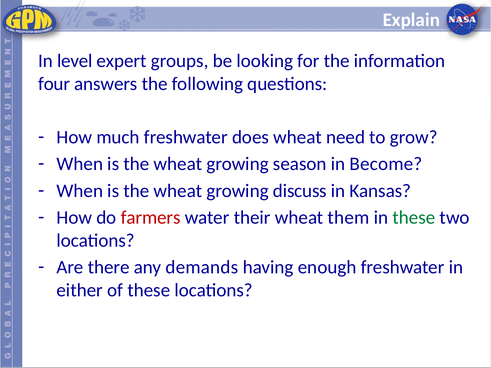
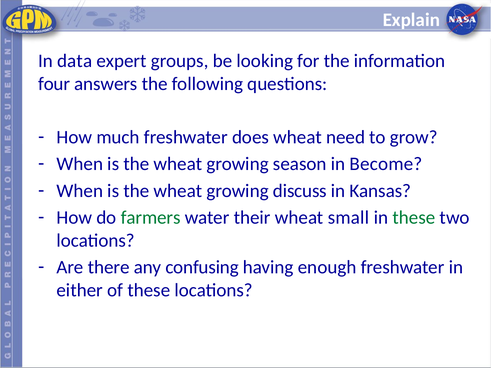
level: level -> data (75, 61)
farmers colour: red -> green (151, 218)
them: them -> small (348, 218)
demands: demands -> confusing (202, 267)
